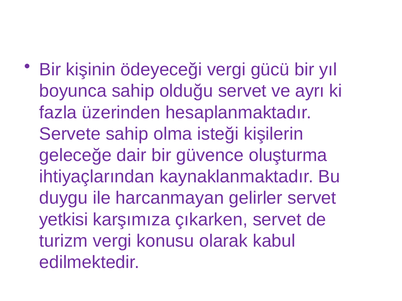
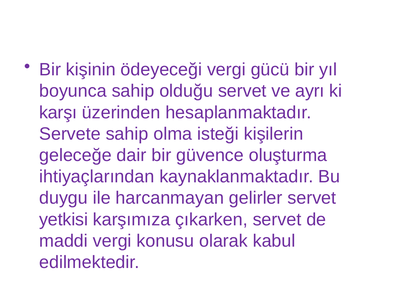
fazla: fazla -> karşı (58, 113)
turizm: turizm -> maddi (64, 241)
